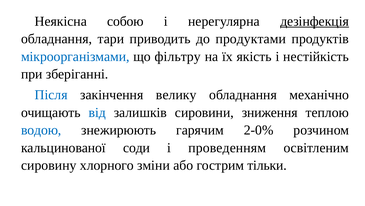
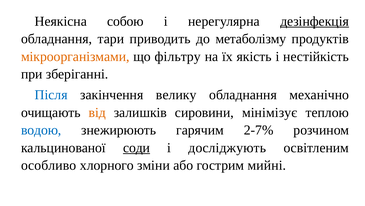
продуктами: продуктами -> метаболізму (251, 39)
мікроорганізмами colour: blue -> orange (75, 56)
від colour: blue -> orange (97, 112)
зниження: зниження -> мінімізує (270, 112)
2-0%: 2-0% -> 2-7% (259, 130)
соди underline: none -> present (137, 147)
проведенням: проведенням -> досліджують (227, 147)
сировину: сировину -> особливо (49, 165)
тільки: тільки -> мийні (267, 165)
